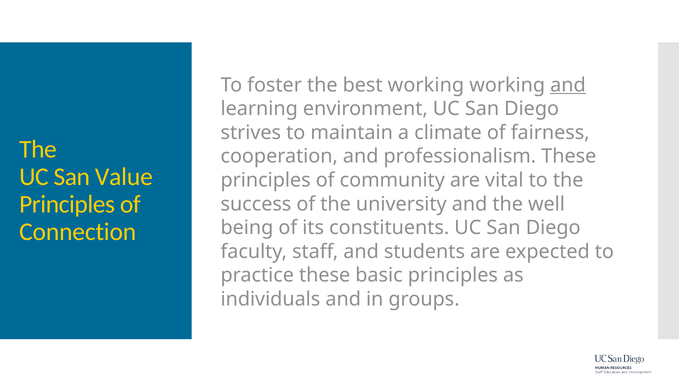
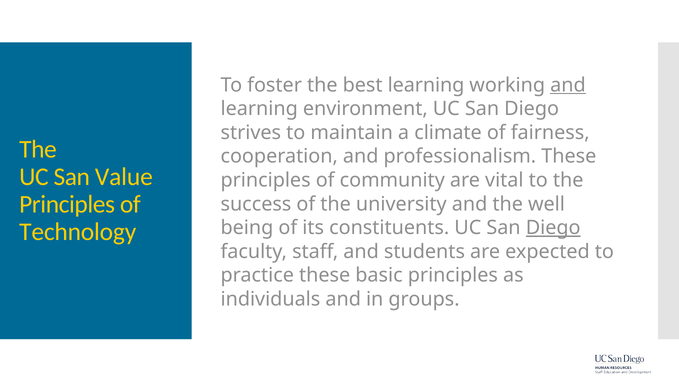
best working: working -> learning (426, 85)
Connection: Connection -> Technology (78, 232)
Diego underline: none -> present (553, 228)
